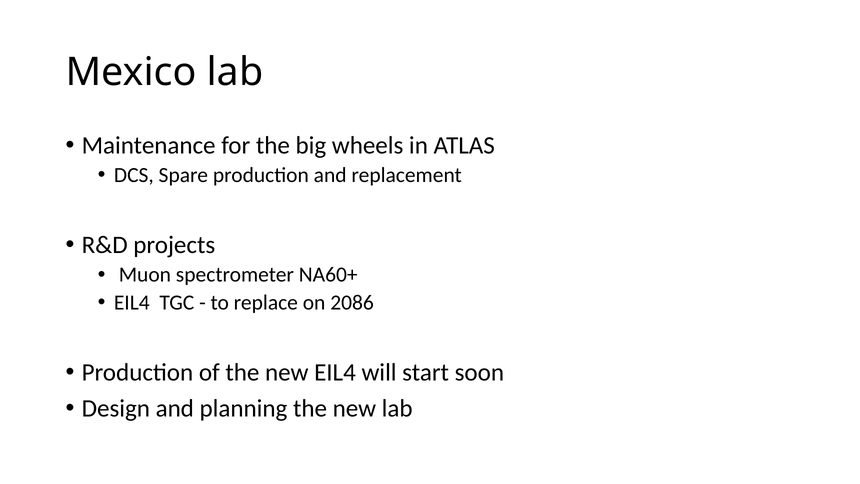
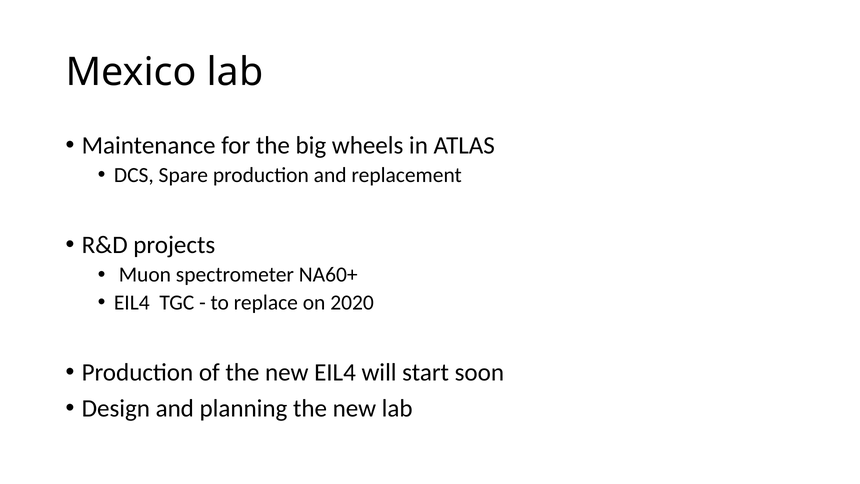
2086: 2086 -> 2020 (352, 302)
